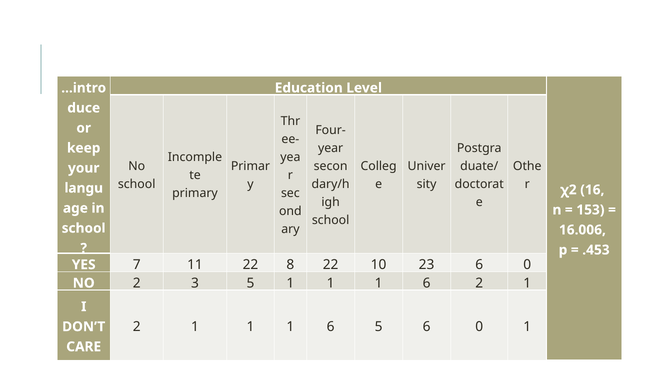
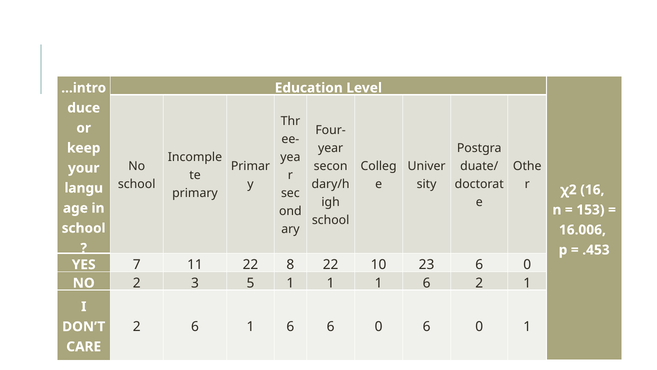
1: 1 -> 6 (195, 326)
1: 1 -> 6 (290, 326)
5: 5 -> 0 (379, 326)
